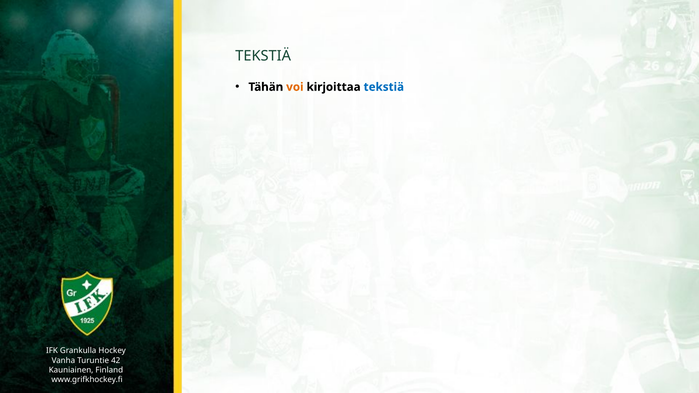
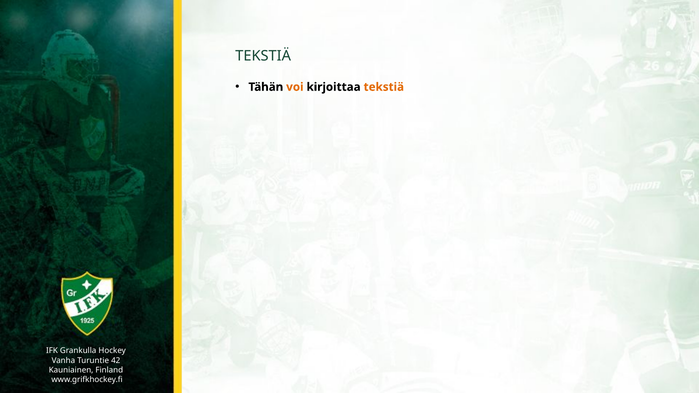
tekstiä colour: blue -> orange (384, 87)
